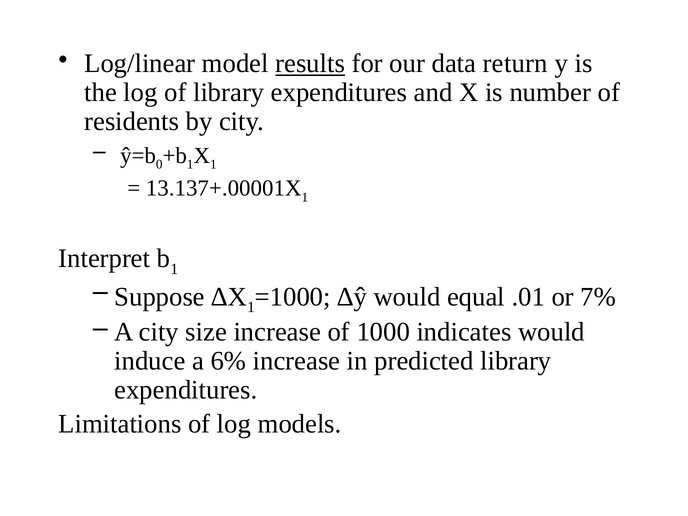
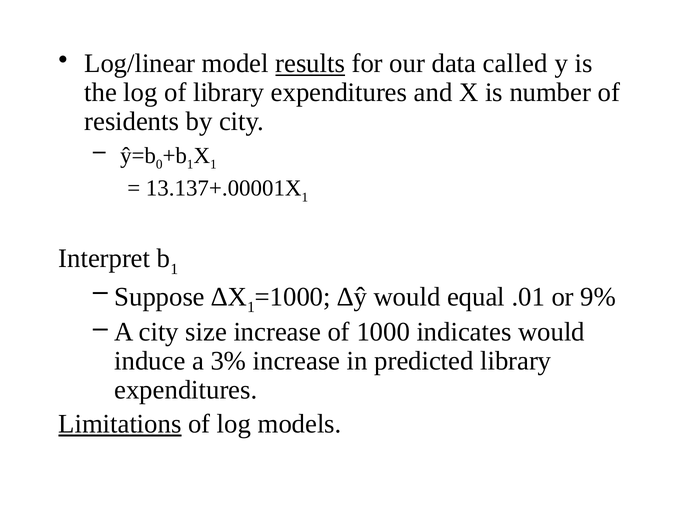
return: return -> called (515, 64)
7%: 7% -> 9% (598, 297)
6%: 6% -> 3% (228, 361)
Limitations underline: none -> present (120, 424)
